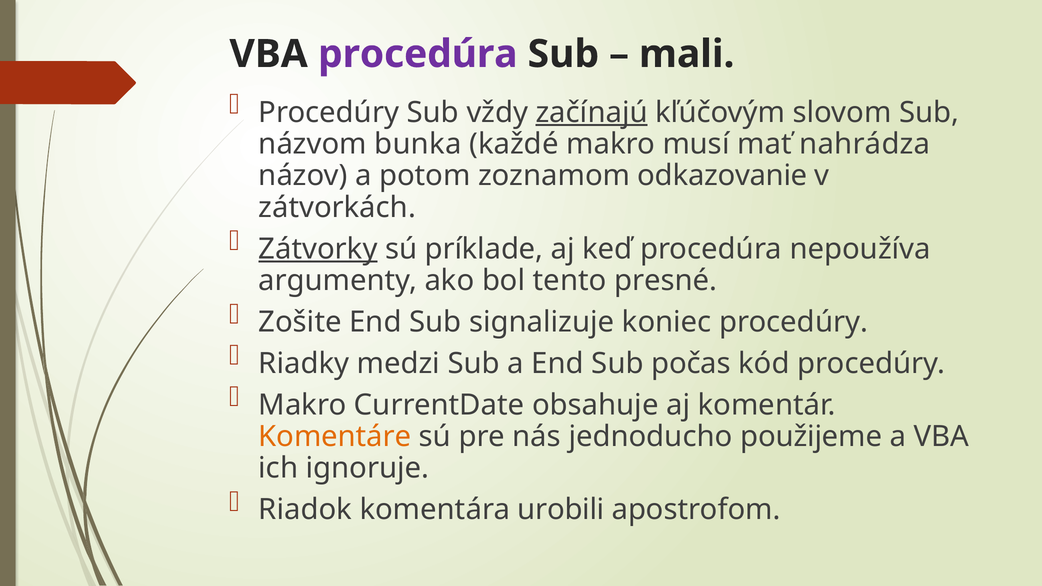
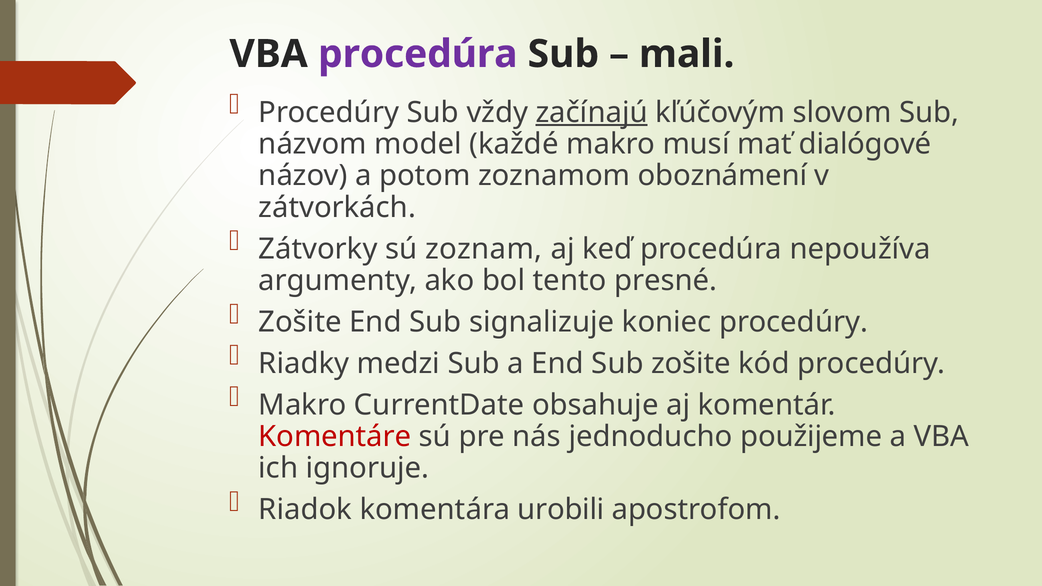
bunka: bunka -> model (418, 144)
nahrádza: nahrádza -> dialógové (865, 144)
odkazovanie: odkazovanie -> oboznámení (722, 176)
Zátvorky underline: present -> none (318, 249)
príklade: príklade -> zoznam (484, 249)
Sub počas: počas -> zošite (691, 364)
Komentáre colour: orange -> red (335, 437)
